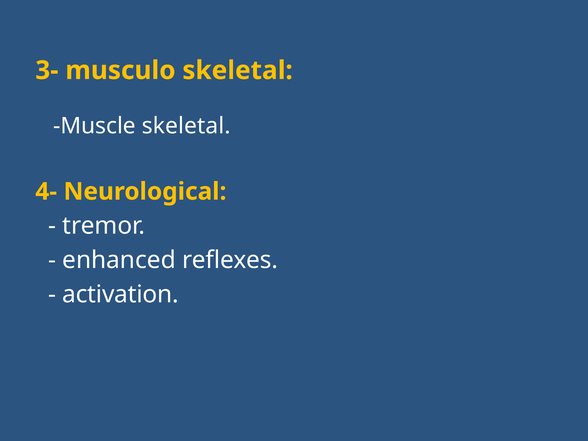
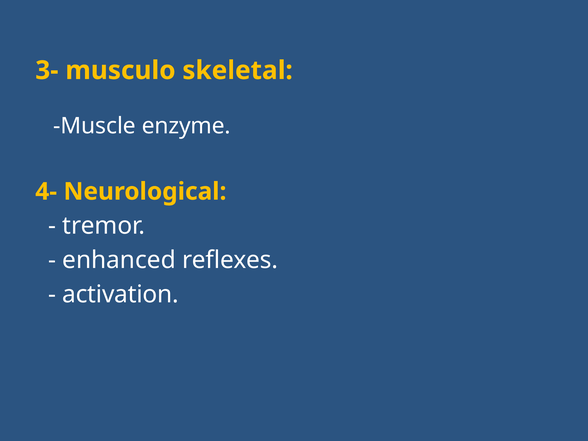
Muscle skeletal: skeletal -> enzyme (186, 126)
